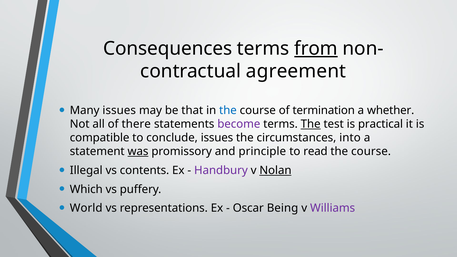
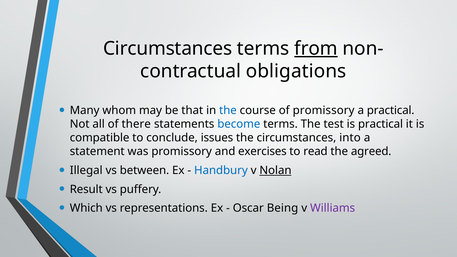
Consequences: Consequences -> Circumstances (168, 48)
agreement: agreement -> obligations (296, 71)
Many issues: issues -> whom (119, 110)
of termination: termination -> promissory (324, 110)
a whether: whether -> practical (391, 110)
become colour: purple -> blue (239, 124)
The underline: present -> none (311, 124)
was underline: present -> none (138, 152)
principle: principle -> exercises (262, 152)
course: course -> agreed (371, 152)
contents: contents -> between (144, 170)
Handbury colour: purple -> blue (221, 170)
Which: Which -> Result (86, 189)
World: World -> Which (86, 208)
